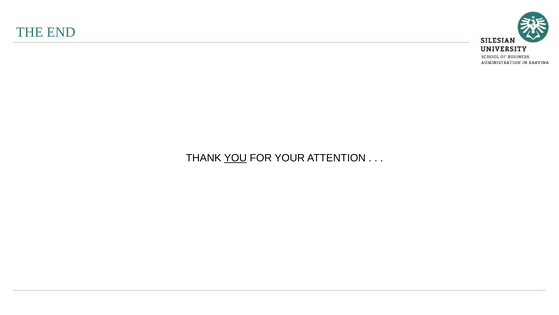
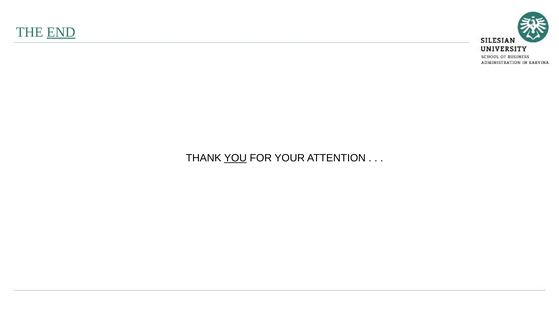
END underline: none -> present (61, 32)
